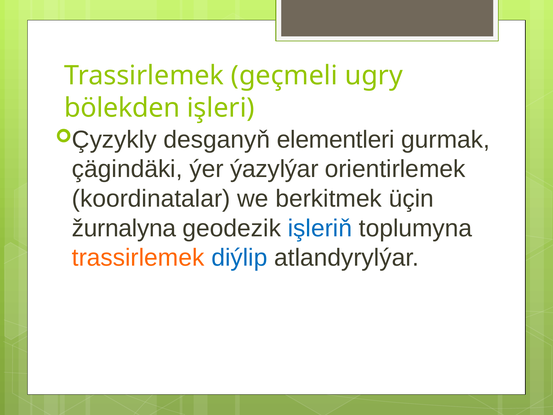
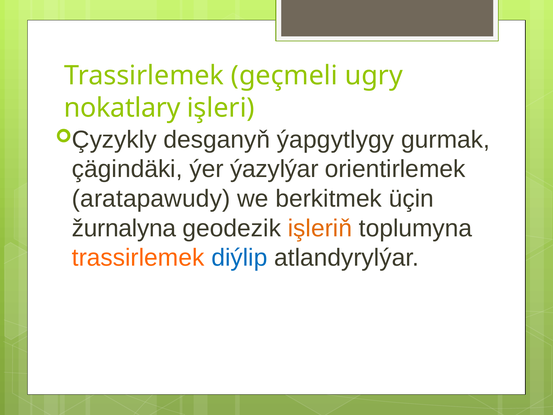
bölekden: bölekden -> nokatlary (122, 108)
elementleri: elementleri -> ýapgytlygy (336, 140)
koordinatalar: koordinatalar -> aratapawudy (151, 199)
işleriň colour: blue -> orange (320, 228)
